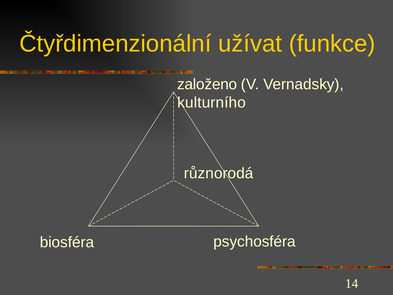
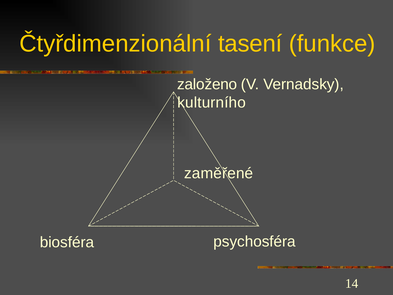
užívat: užívat -> tasení (250, 44)
různorodá: různorodá -> zaměřené (219, 173)
